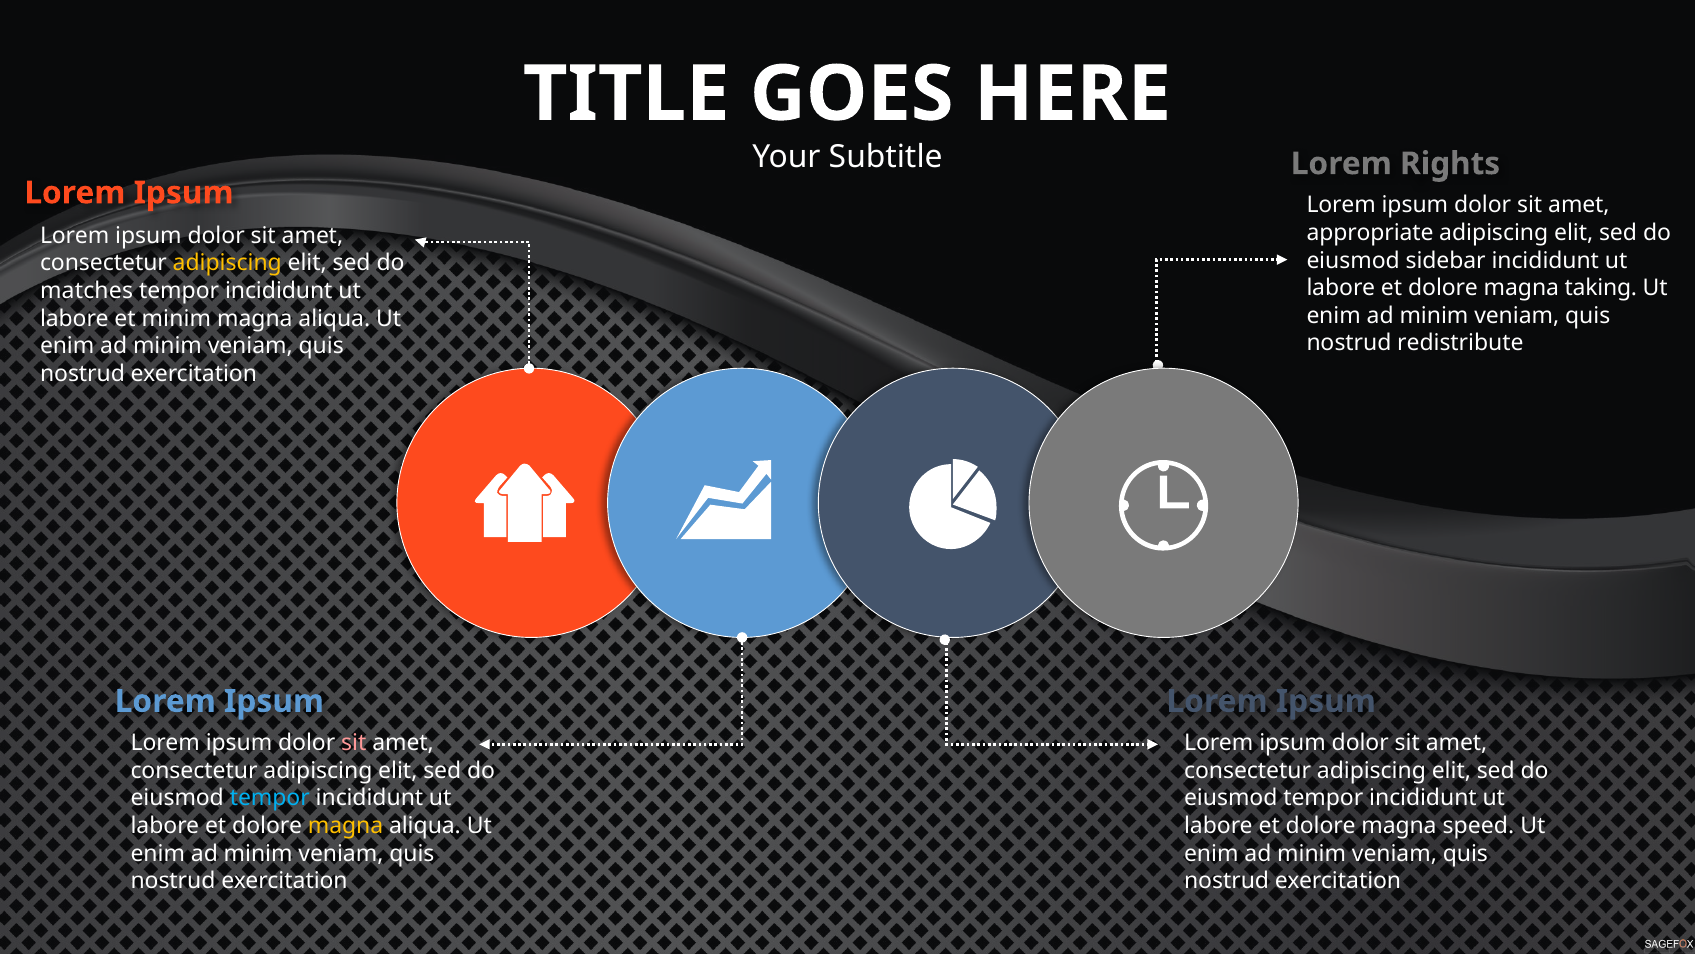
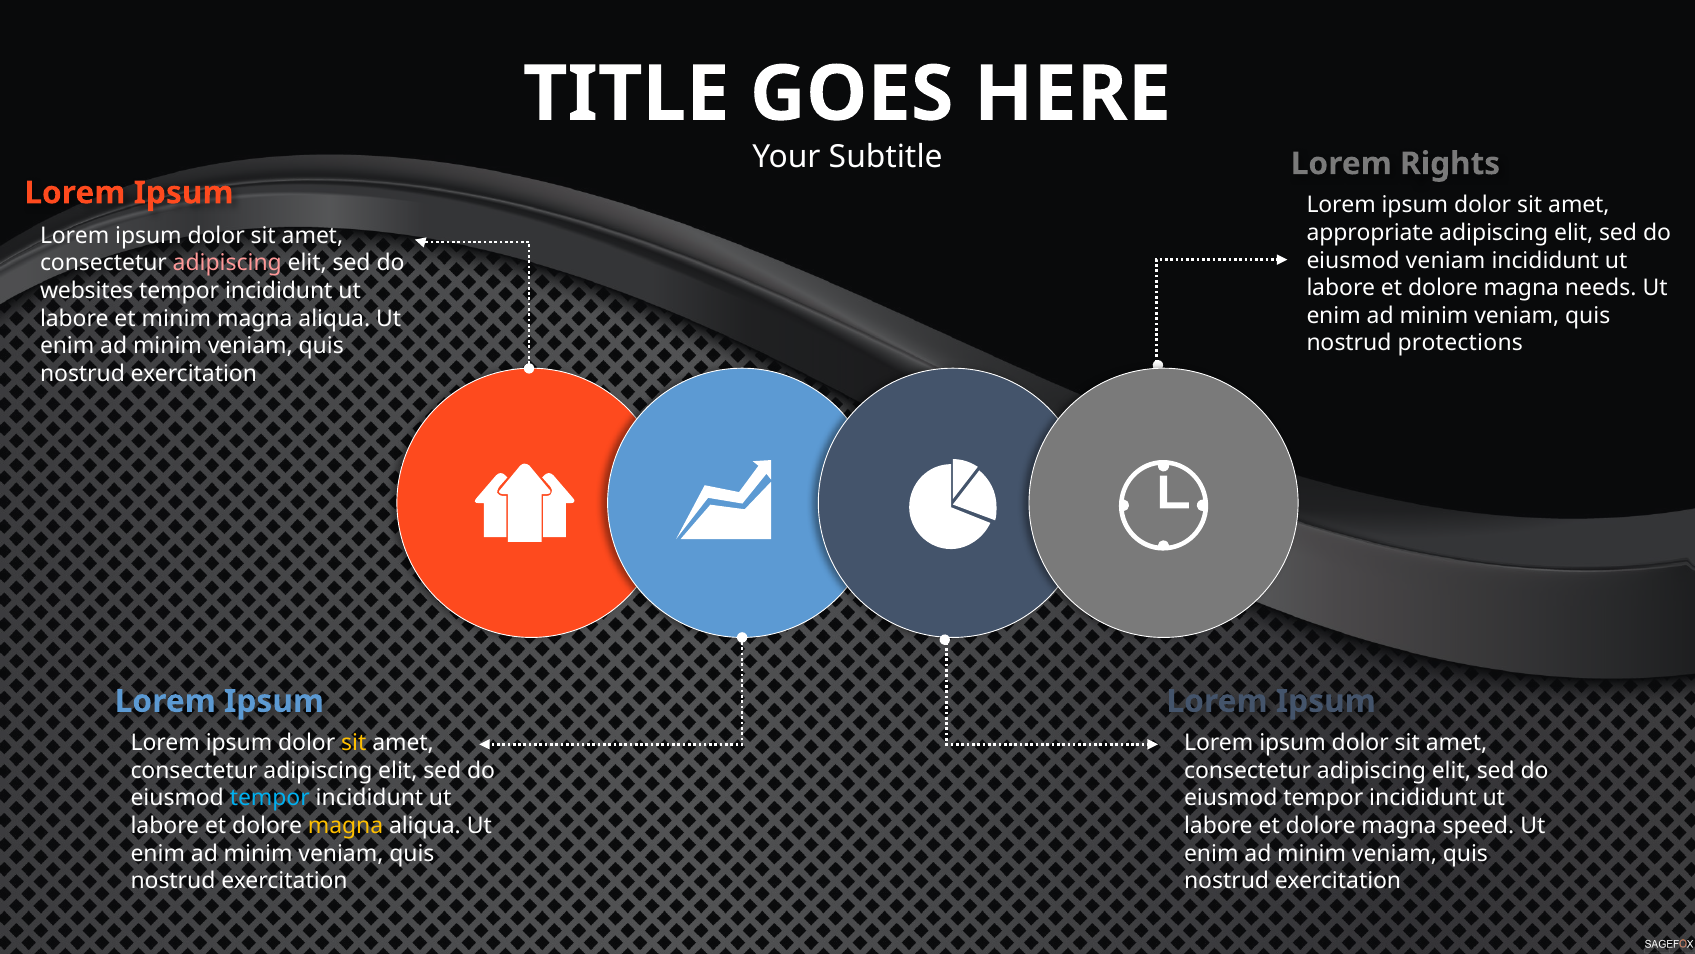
eiusmod sidebar: sidebar -> veniam (1446, 260)
adipiscing colour: yellow -> pink (227, 263)
taking: taking -> needs (1601, 288)
matches: matches -> websites (87, 291)
redistribute: redistribute -> protections (1460, 343)
sit colour: pink -> yellow (354, 743)
